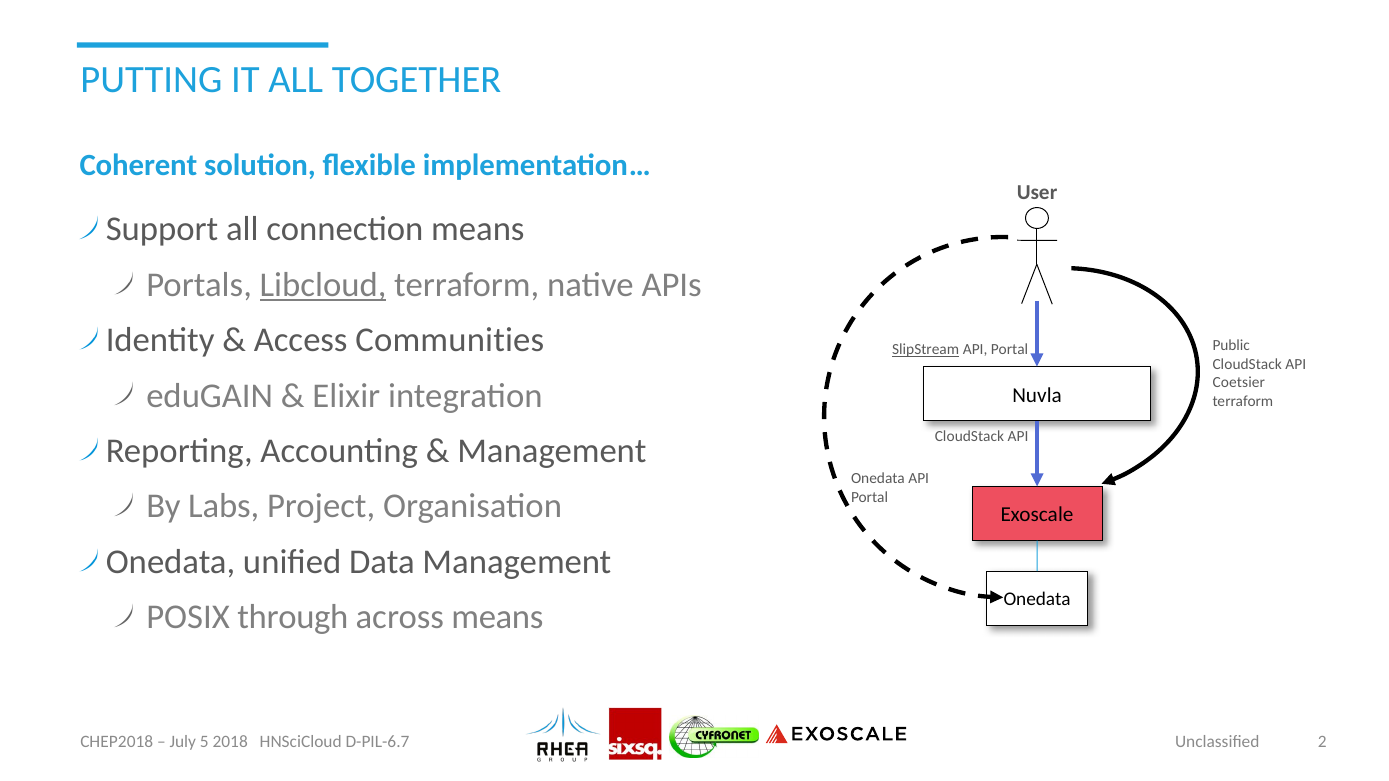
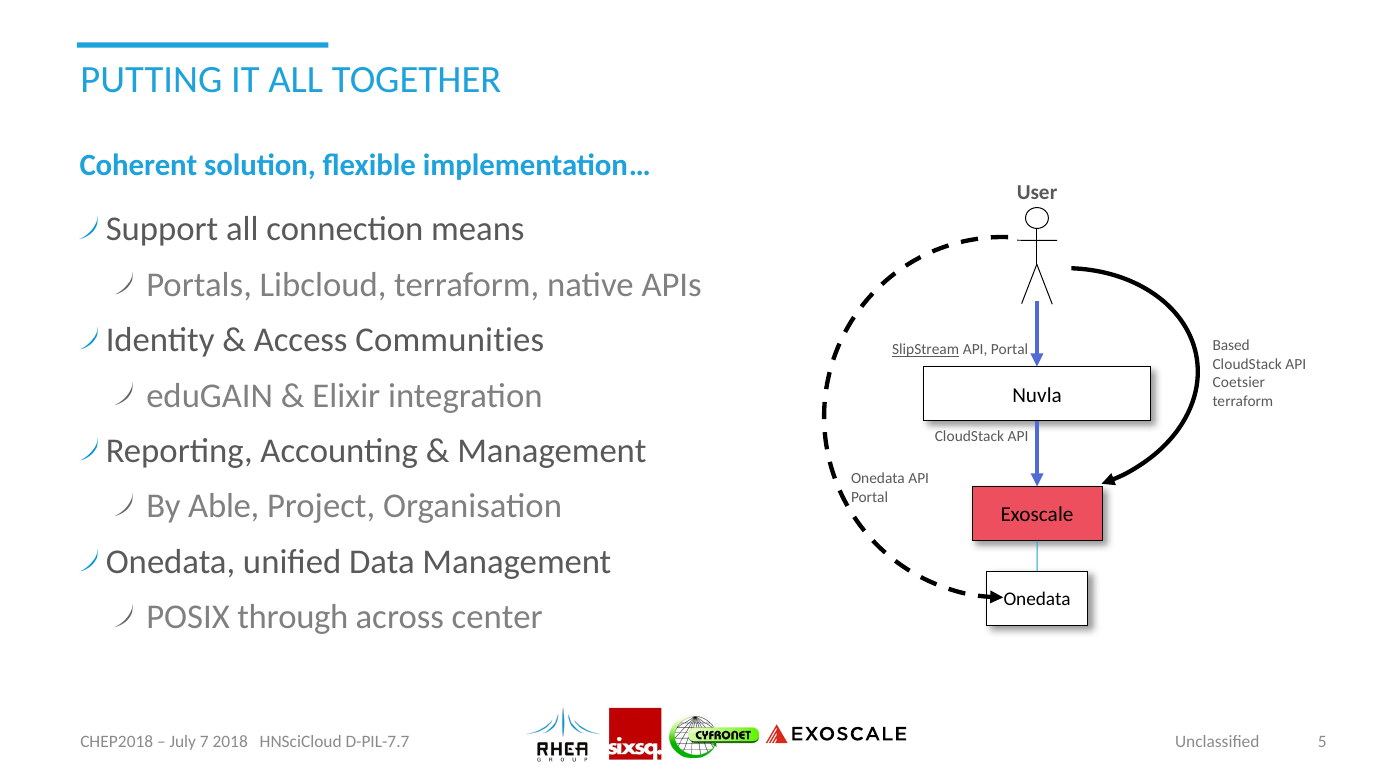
Libcloud underline: present -> none (323, 285)
Public: Public -> Based (1231, 346)
Labs: Labs -> Able (224, 507)
across means: means -> center (497, 618)
5: 5 -> 7 (204, 742)
D-PIL-6.7: D-PIL-6.7 -> D-PIL-7.7 (377, 742)
2: 2 -> 5 (1322, 742)
